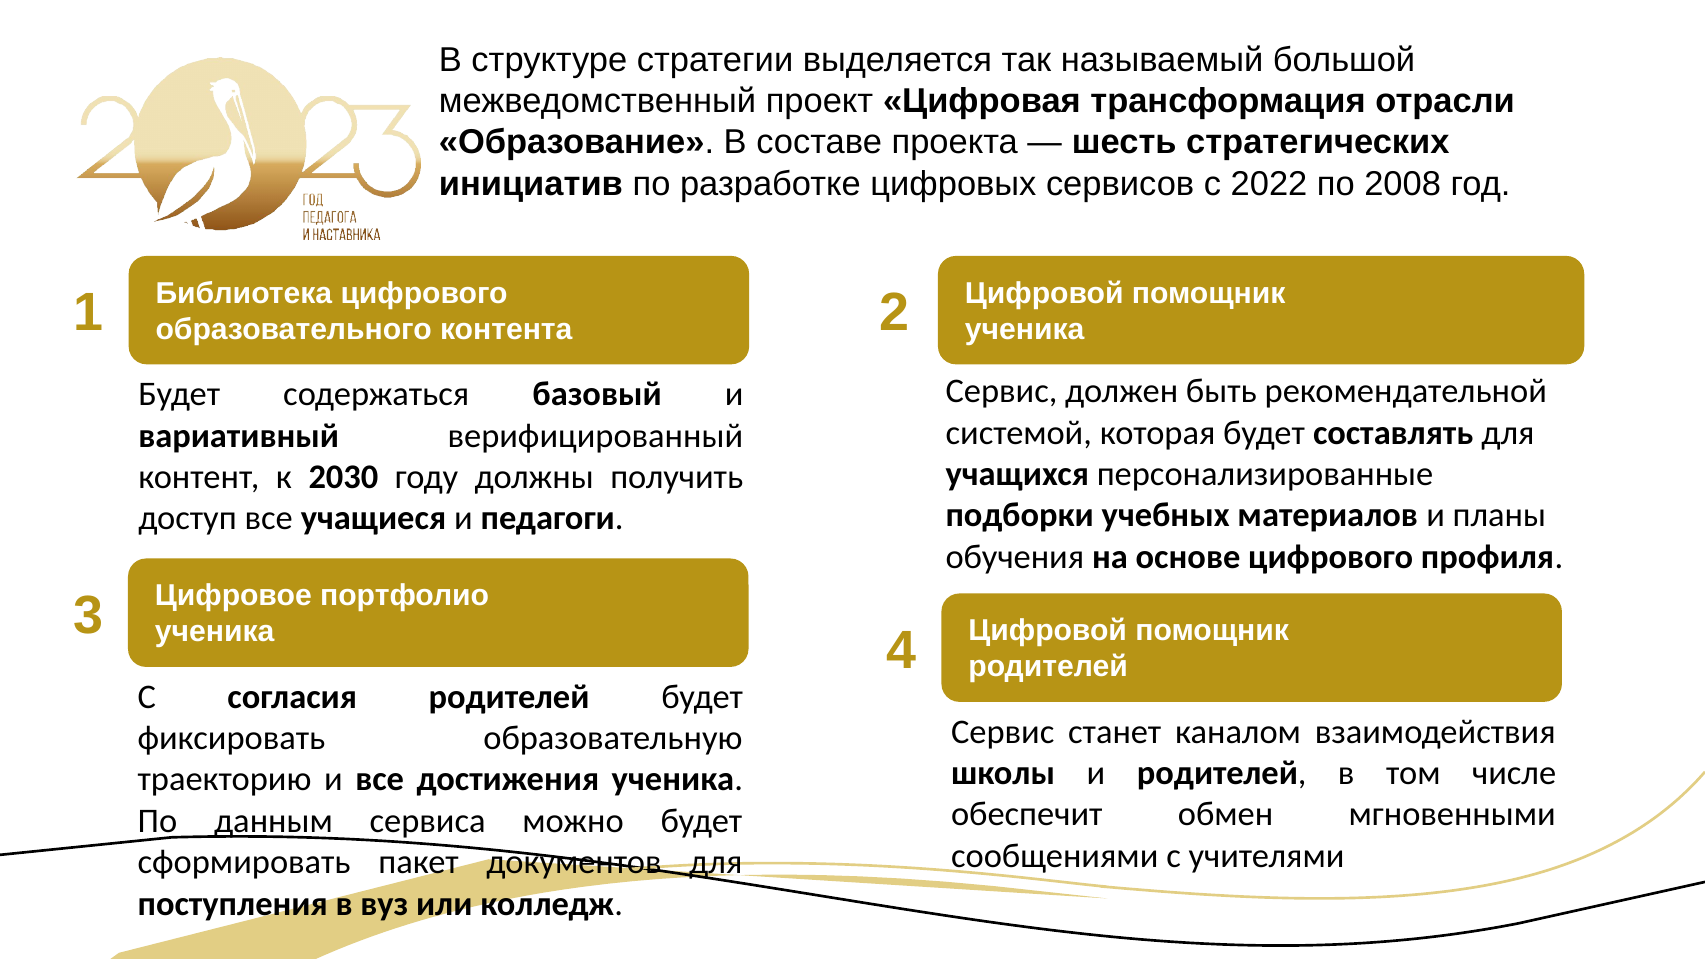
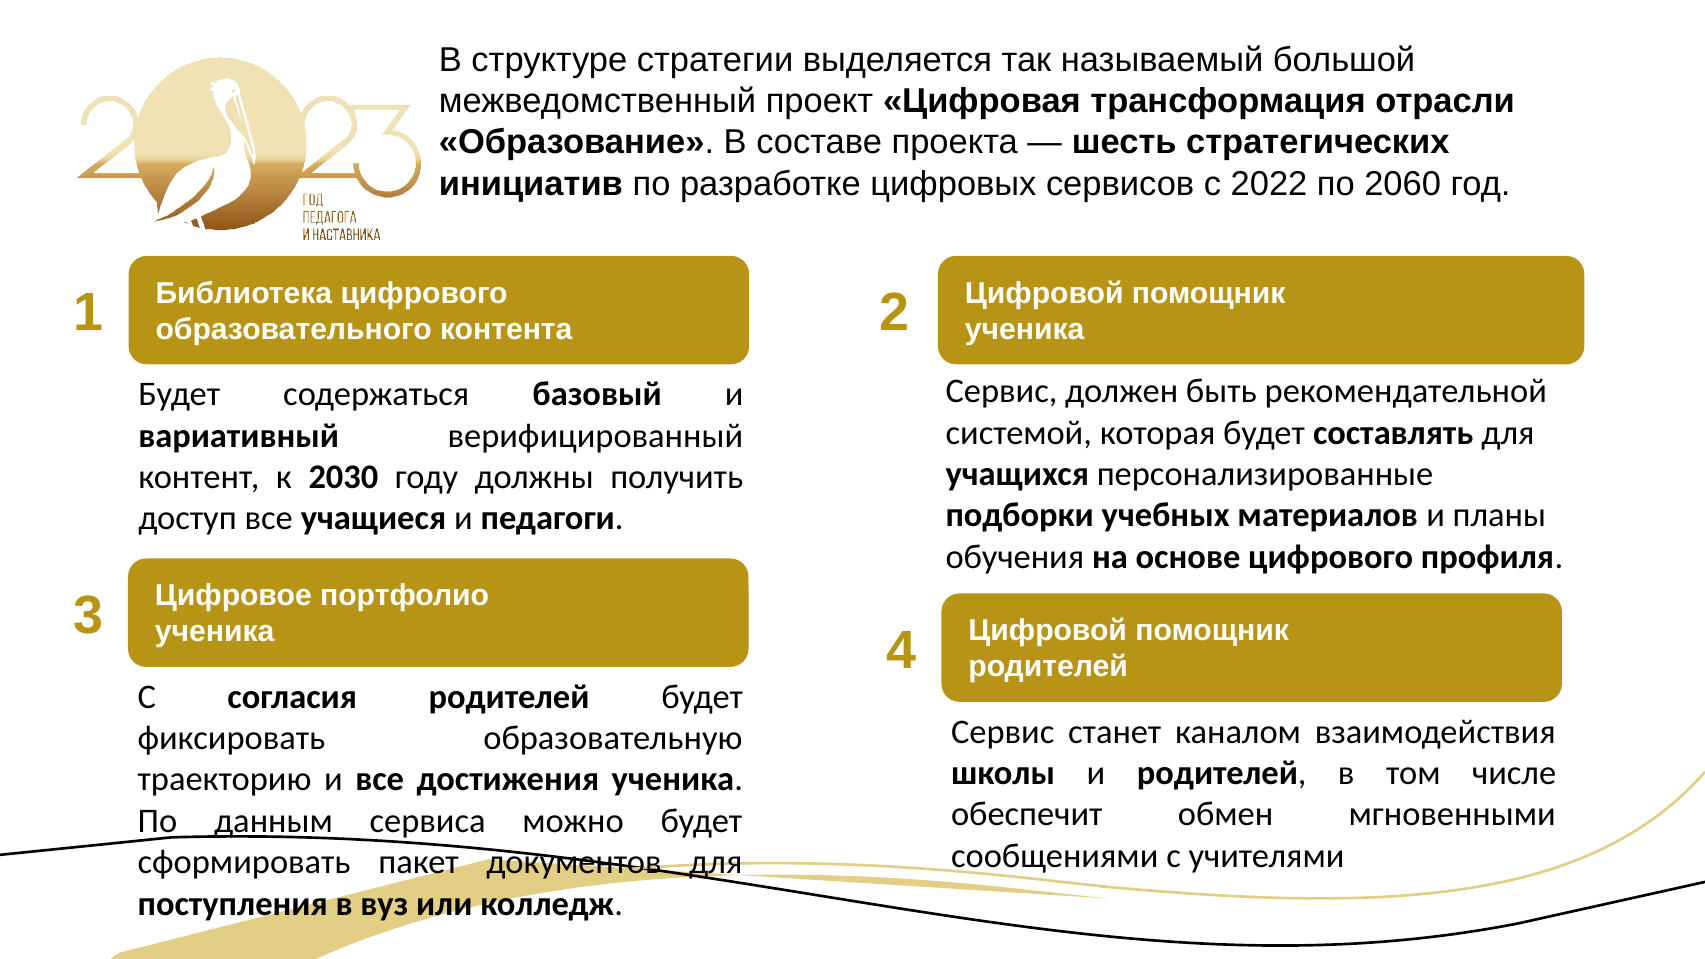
2008: 2008 -> 2060 (1403, 184)
